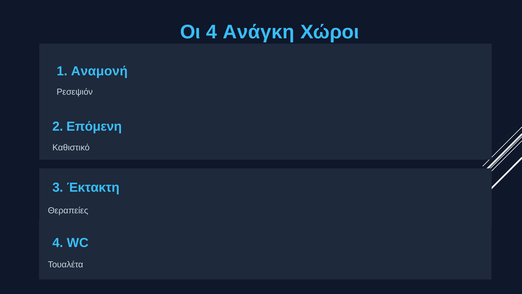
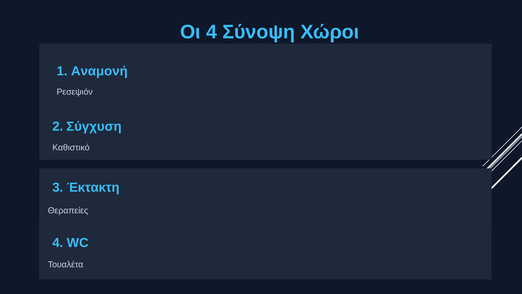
Ανάγκη: Ανάγκη -> Σύνοψη (259, 32)
Επόμενη: Επόμενη -> Σύγχυση (94, 126)
